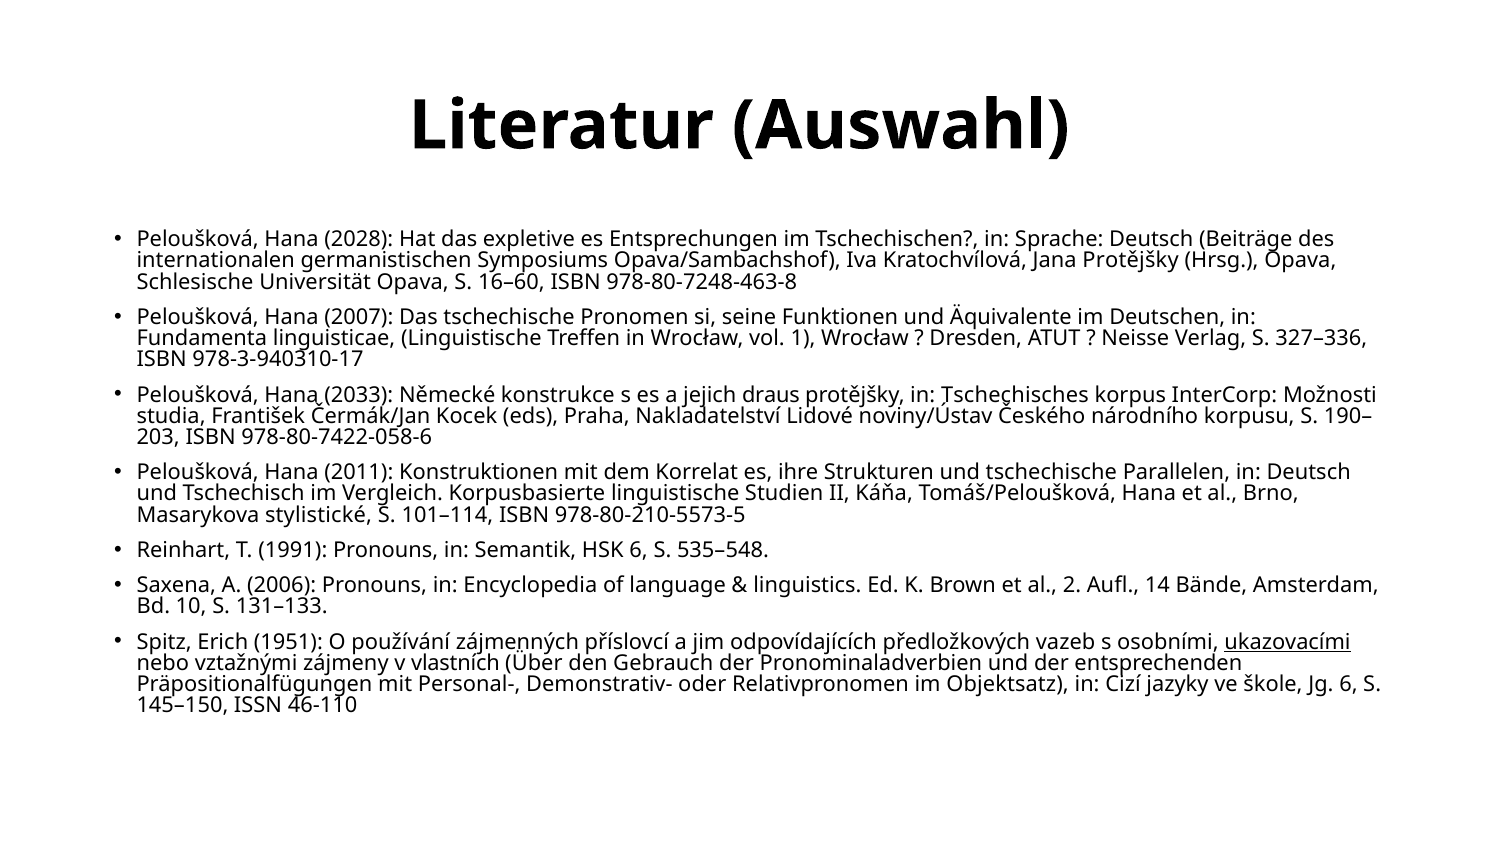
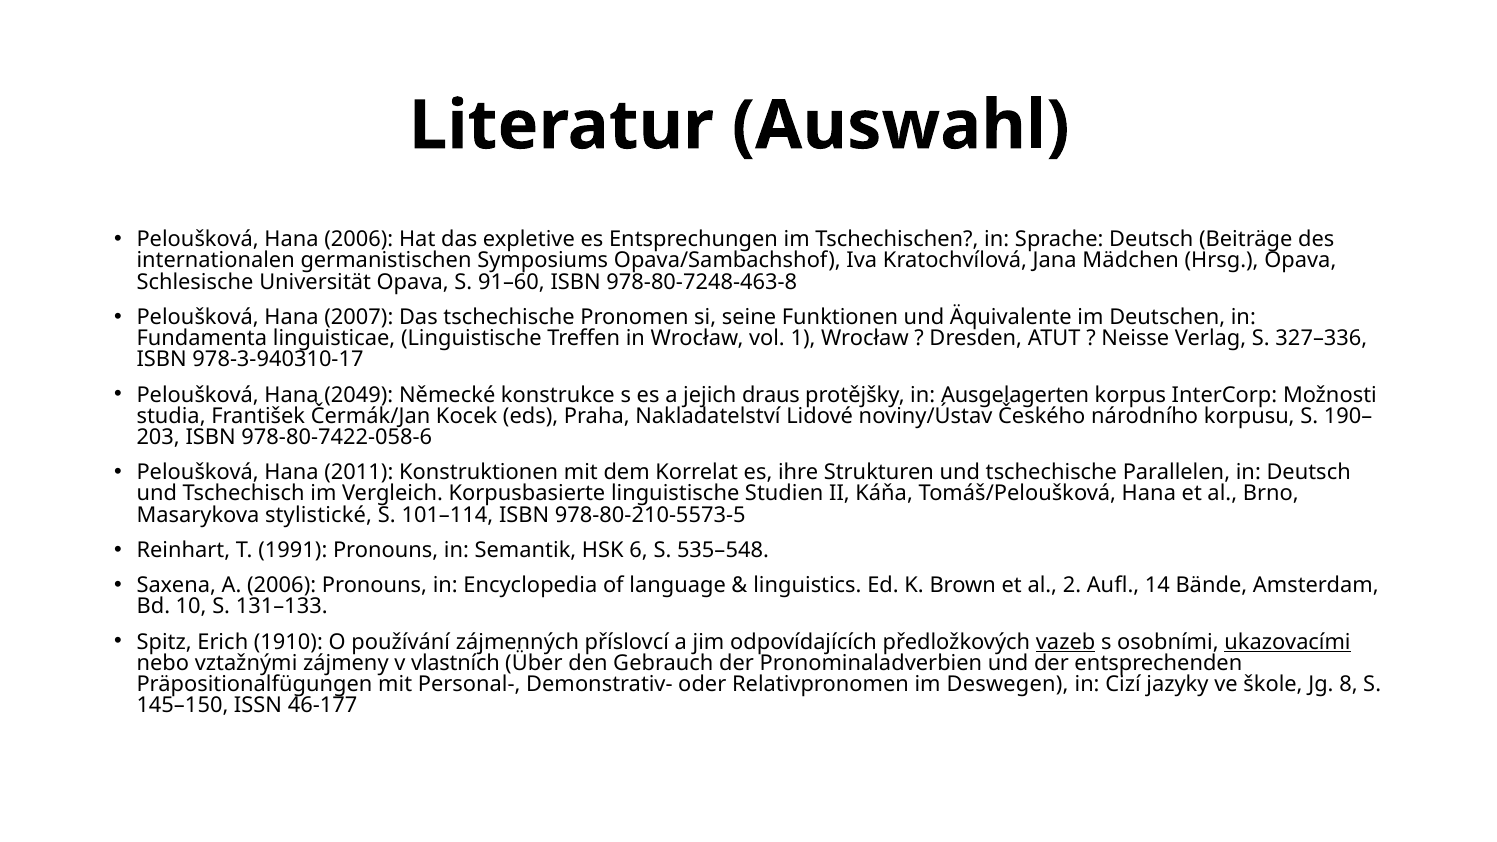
Hana 2028: 2028 -> 2006 (359, 240)
Jana Protějšky: Protějšky -> Mädchen (1131, 261)
16–60: 16–60 -> 91–60 (511, 282)
2033: 2033 -> 2049 (359, 395)
Tschechisches: Tschechisches -> Ausgelagerten (1015, 395)
1951: 1951 -> 1910 (288, 642)
vazeb underline: none -> present (1066, 642)
Objektsatz: Objektsatz -> Deswegen (1008, 684)
Jg 6: 6 -> 8 (1348, 684)
46-110: 46-110 -> 46-177 (323, 706)
